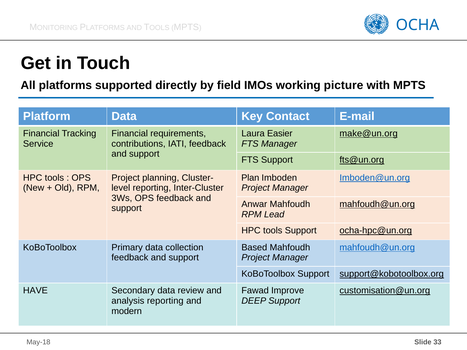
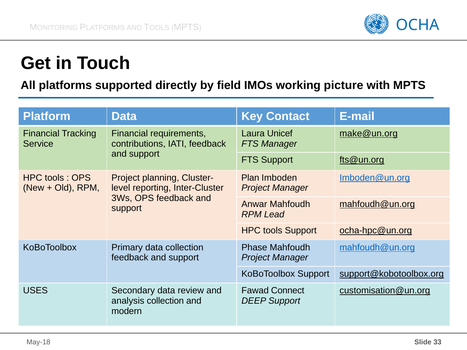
Easier: Easier -> Unicef (280, 134)
Based: Based -> Phase (254, 248)
HAVE: HAVE -> USES (35, 291)
Improve: Improve -> Connect (288, 291)
analysis reporting: reporting -> collection (165, 301)
